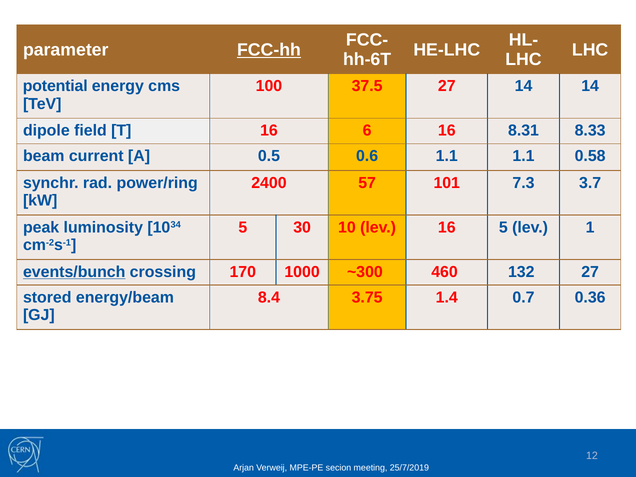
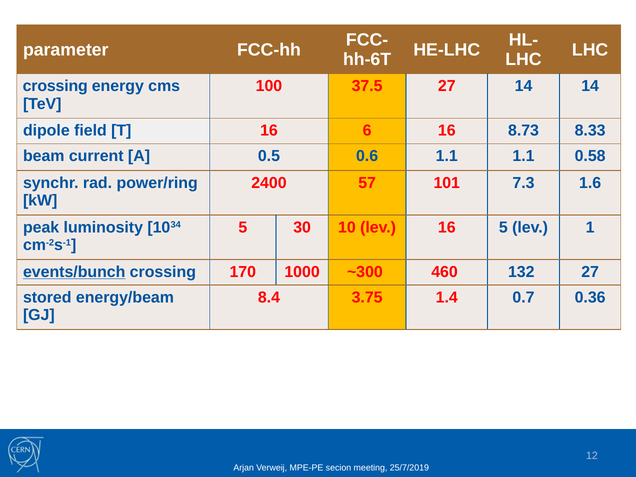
FCC-hh underline: present -> none (269, 50)
potential: potential -> crossing (55, 86)
8.31: 8.31 -> 8.73 (524, 131)
3.7: 3.7 -> 1.6 (590, 183)
